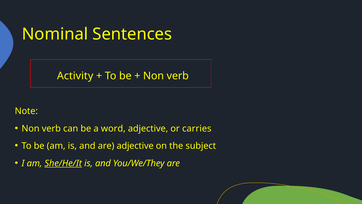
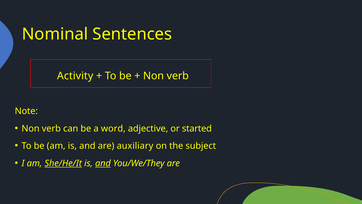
carries: carries -> started (197, 128)
are adjective: adjective -> auxiliary (135, 146)
and underline: none -> present (103, 163)
